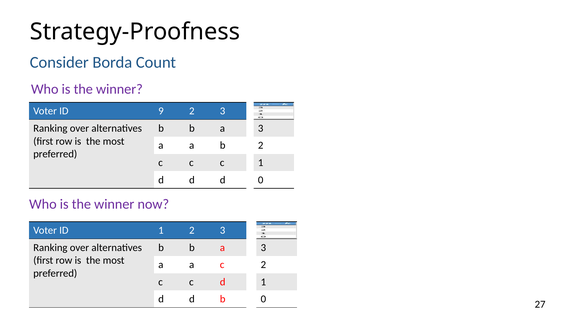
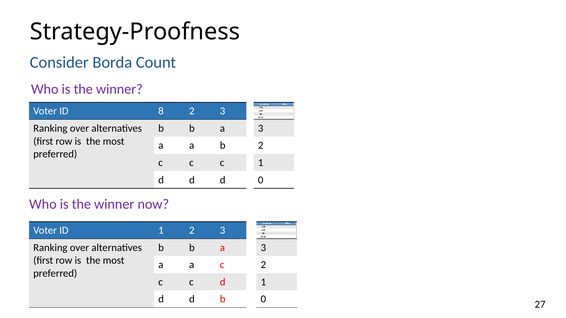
9: 9 -> 8 (161, 111)
